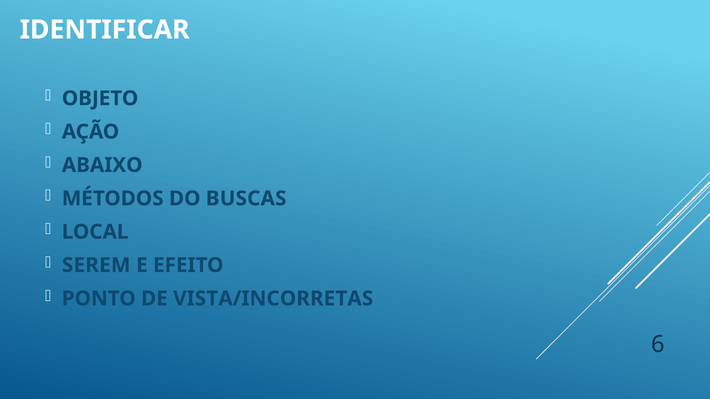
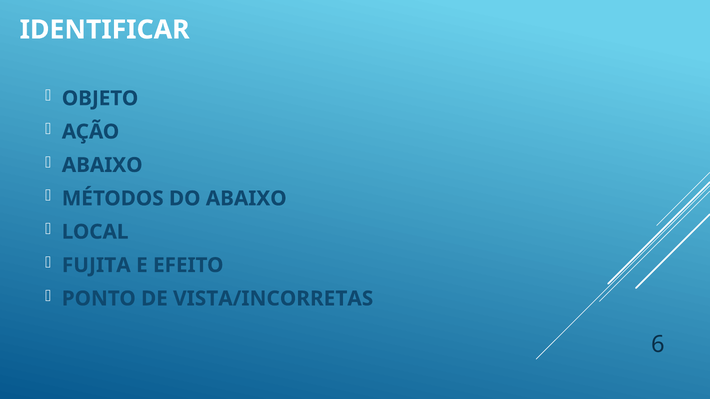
DO BUSCAS: BUSCAS -> ABAIXO (246, 199)
SEREM: SEREM -> FUJITA (96, 265)
